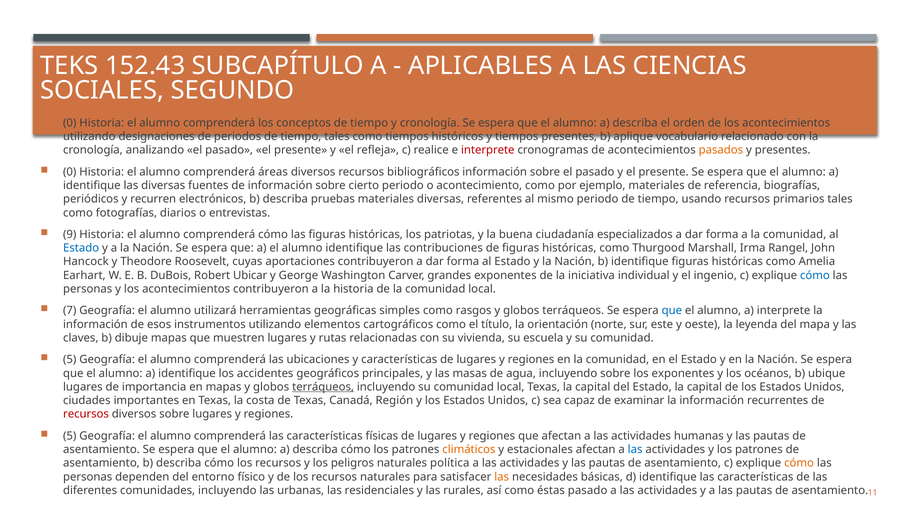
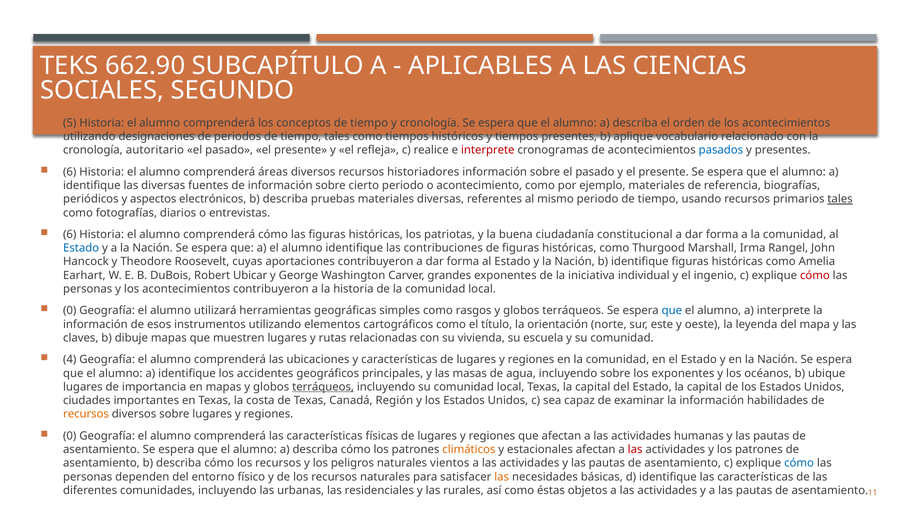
152.43: 152.43 -> 662.90 (145, 66)
0: 0 -> 5 (70, 123)
analizando: analizando -> autoritario (155, 150)
pasados colour: orange -> blue (721, 150)
0: 0 -> 6 (70, 172)
bibliográficos: bibliográficos -> historiadores (423, 172)
recurren: recurren -> aspectos (153, 199)
tales underline: none -> present (840, 199)
9: 9 -> 6 (70, 234)
especializados: especializados -> constitucional (635, 234)
cómo colour: blue -> red (815, 275)
7: 7 -> 0 (70, 311)
5: 5 -> 4 (70, 360)
recurrentes: recurrentes -> habilidades (778, 400)
recursos colour: red -> orange (86, 414)
5: 5 -> 0 (70, 436)
las colour: blue -> red (635, 449)
política: política -> vientos (450, 463)
cómo colour: orange -> blue (799, 463)
éstas pasado: pasado -> objetos (588, 490)
